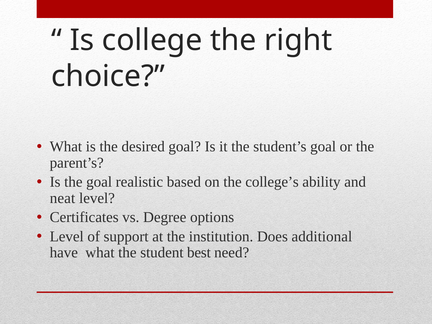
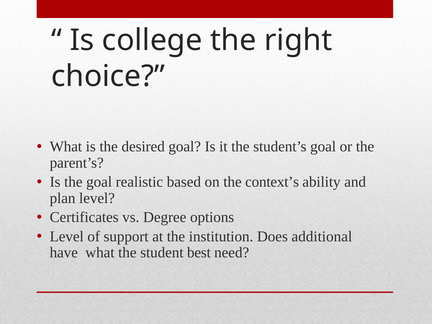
college’s: college’s -> context’s (272, 182)
neat: neat -> plan (63, 198)
